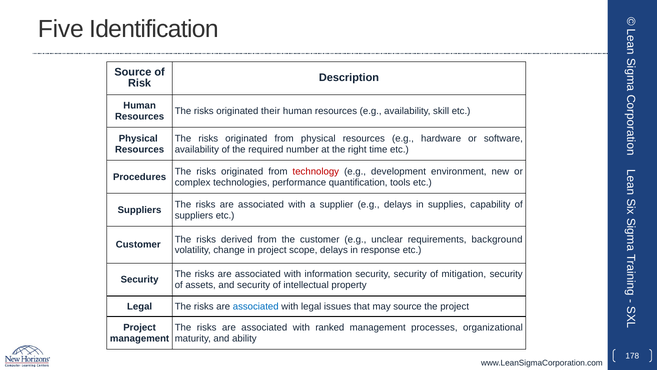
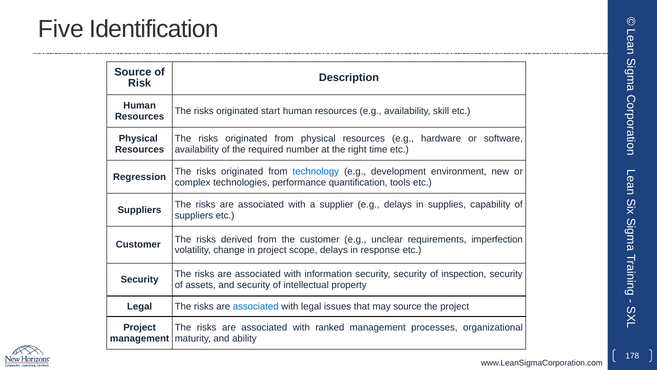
their: their -> start (271, 111)
technology colour: red -> blue (316, 171)
Procedures: Procedures -> Regression (140, 177)
background: background -> imperfection (497, 239)
mitigation: mitigation -> inspection (464, 274)
